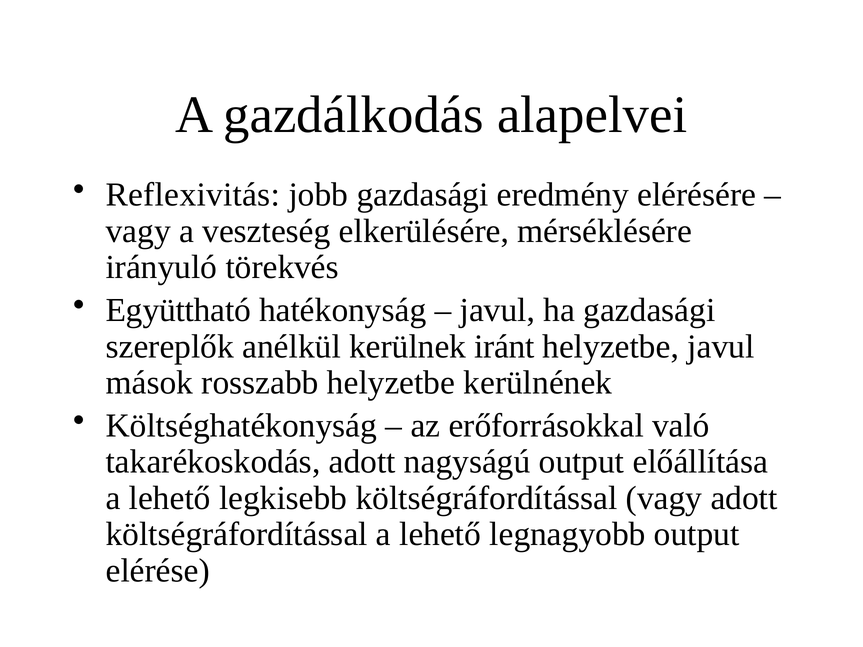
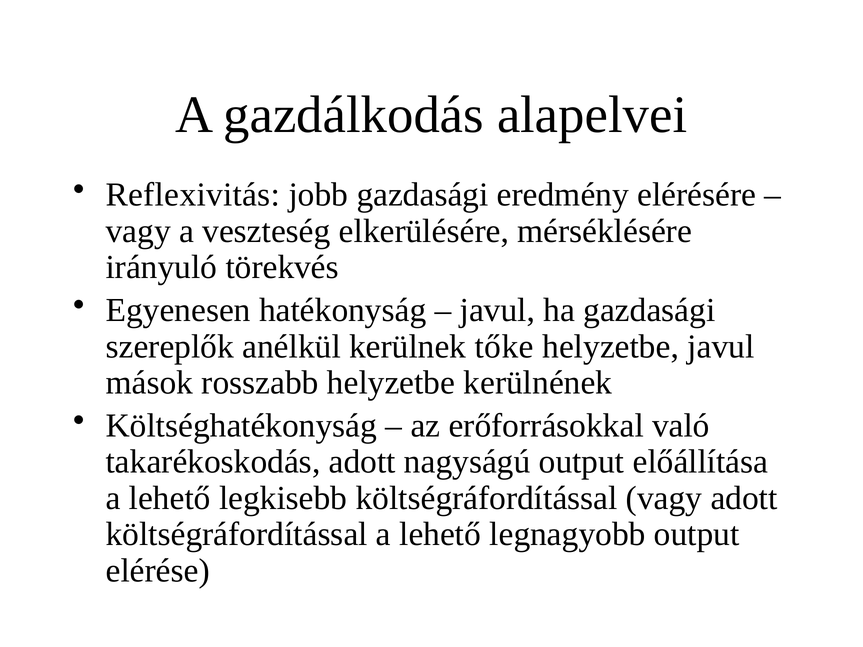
Együttható: Együttható -> Egyenesen (178, 310)
iránt: iránt -> tőke (504, 347)
